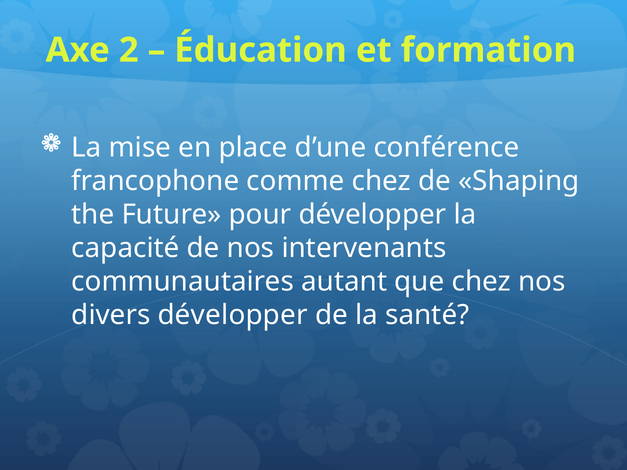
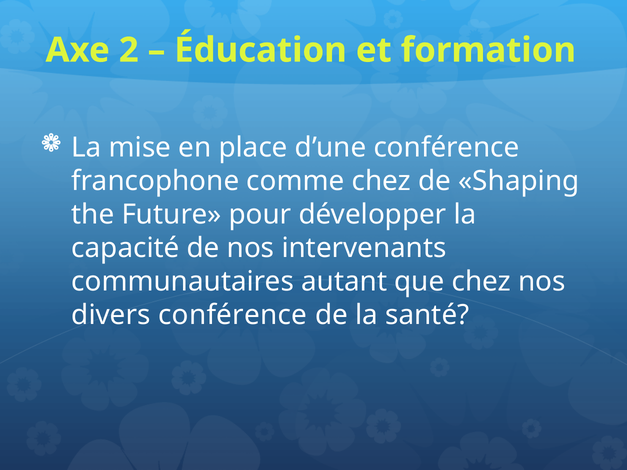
divers développer: développer -> conférence (233, 315)
